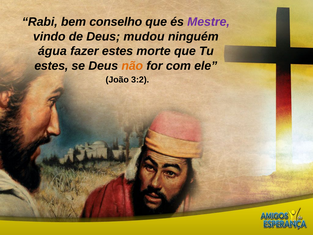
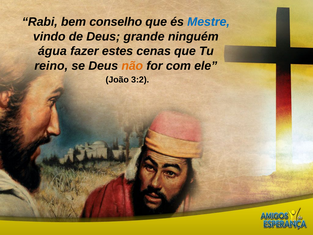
Mestre colour: purple -> blue (209, 22)
mudou: mudou -> grande (144, 37)
morte: morte -> cenas (154, 51)
estes: estes -> reino (51, 66)
